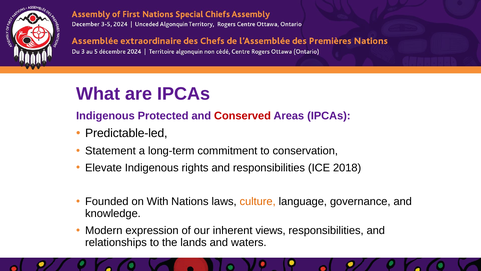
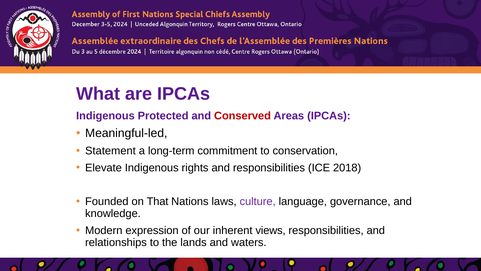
Predictable-led: Predictable-led -> Meaningful-led (126, 133)
With: With -> That (158, 201)
culture colour: orange -> purple (258, 201)
